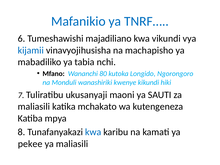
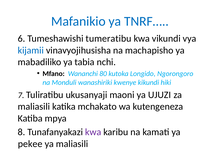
majadiliano: majadiliano -> tumeratibu (109, 39)
SAUTI: SAUTI -> UJUZI (160, 95)
kwa colour: blue -> purple (93, 132)
